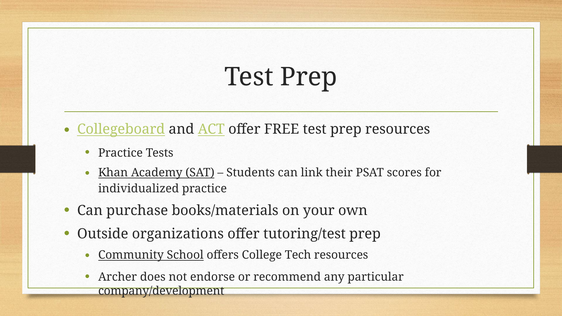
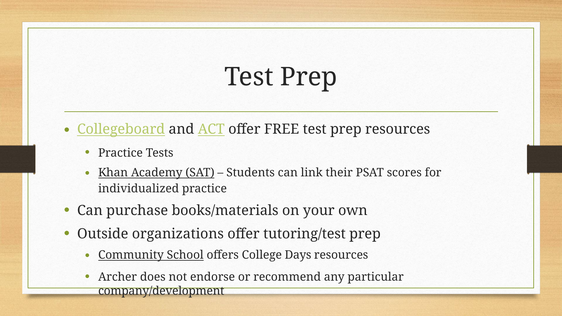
Tech: Tech -> Days (298, 255)
